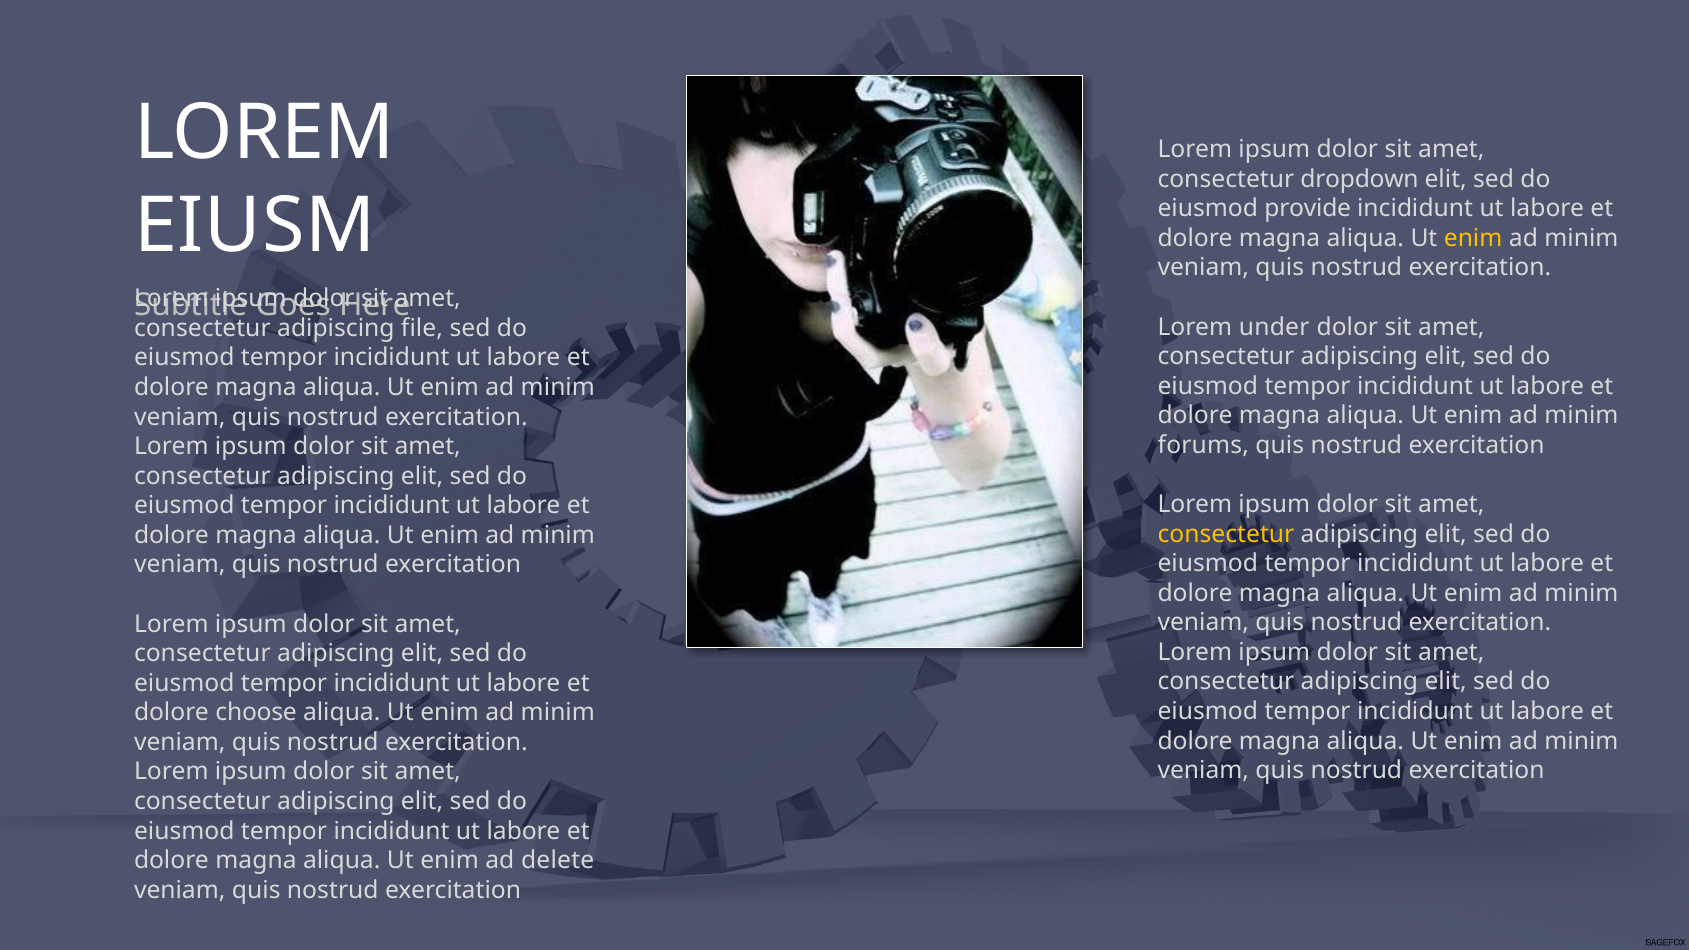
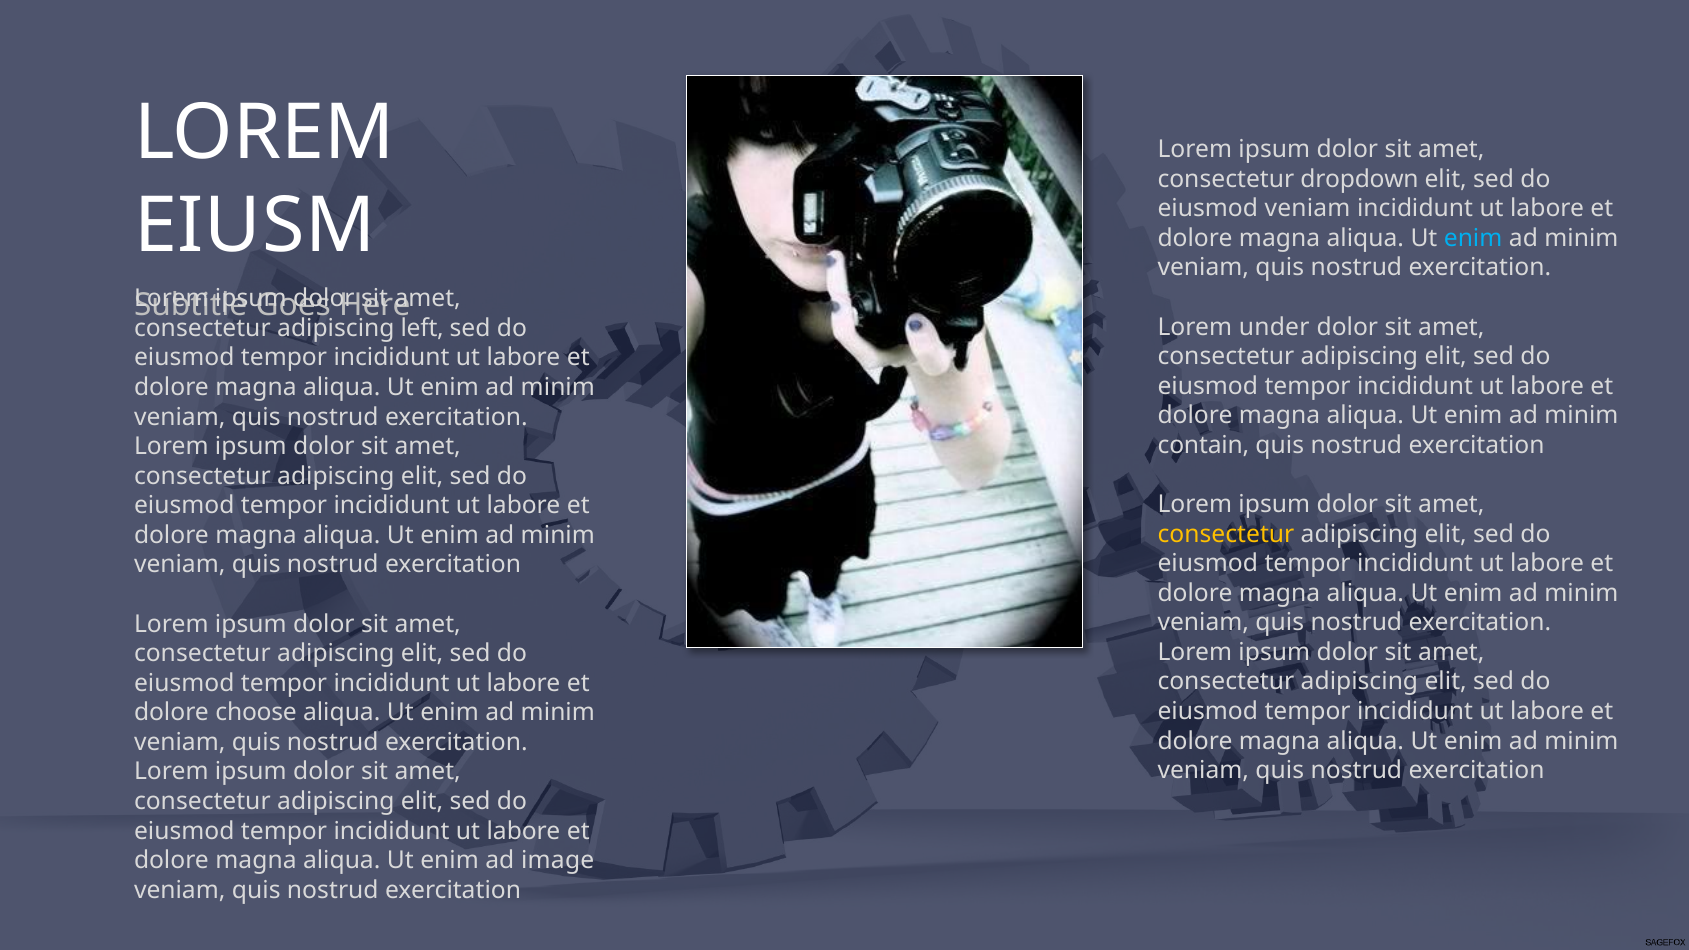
eiusmod provide: provide -> veniam (1307, 209)
enim colour: yellow -> light blue (1473, 238)
file: file -> left (422, 328)
forums: forums -> contain (1203, 445)
delete: delete -> image (558, 861)
